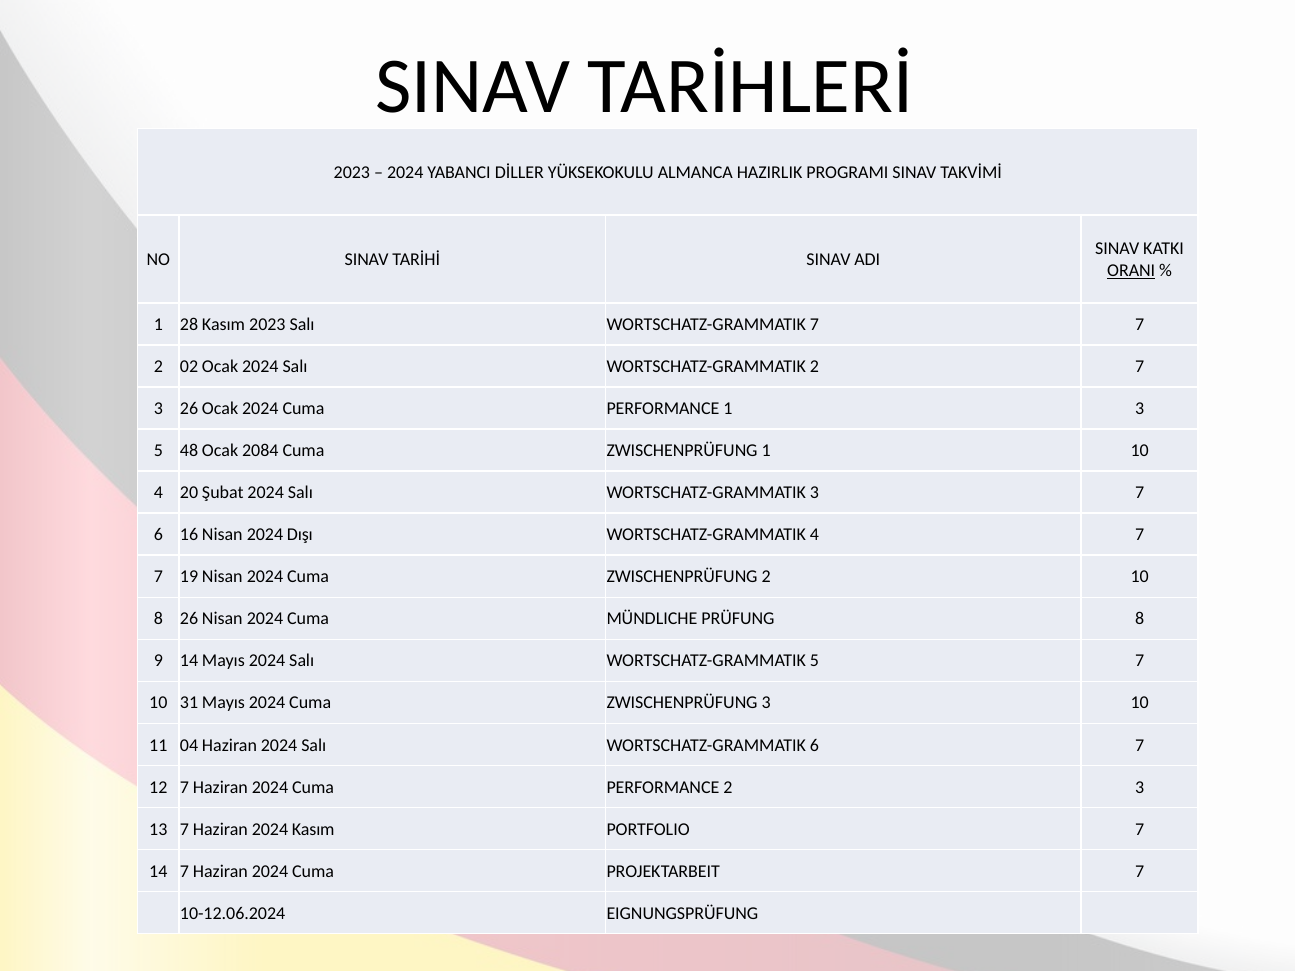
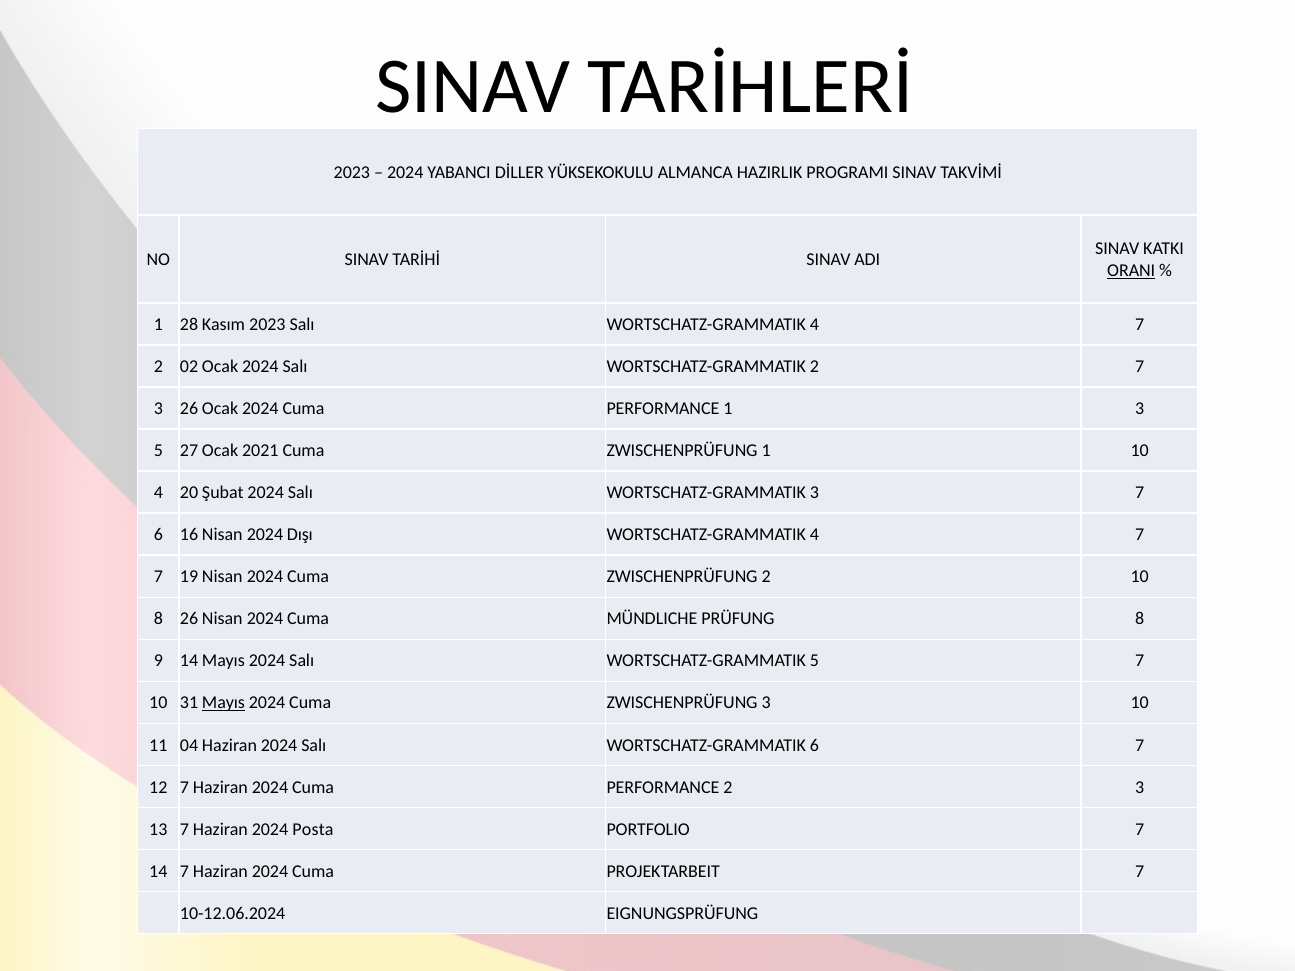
Salı WORTSCHATZ-GRAMMATIK 7: 7 -> 4 (814, 325)
48: 48 -> 27 (189, 451)
2084: 2084 -> 2021 (260, 451)
Mayıs underline: none -> present (223, 703)
2024 Kasım: Kasım -> Posta (313, 829)
